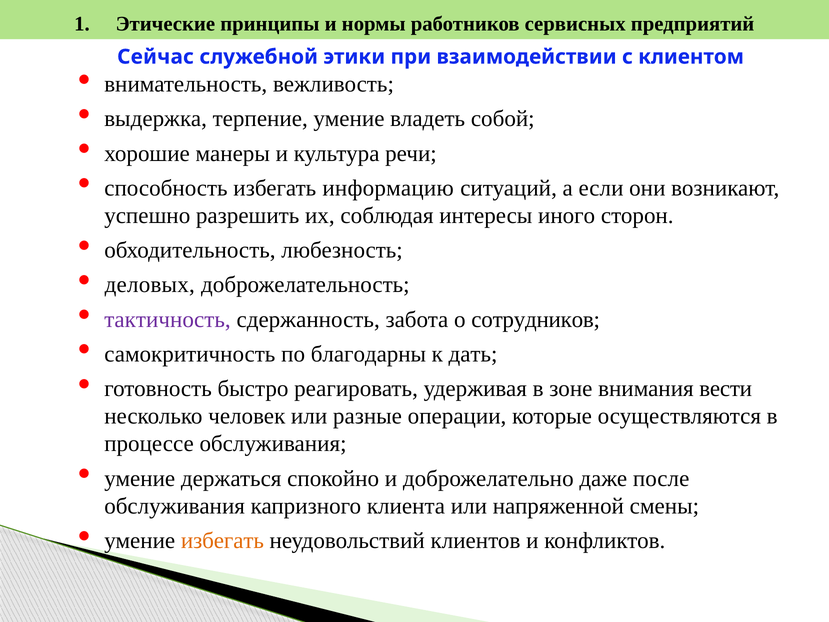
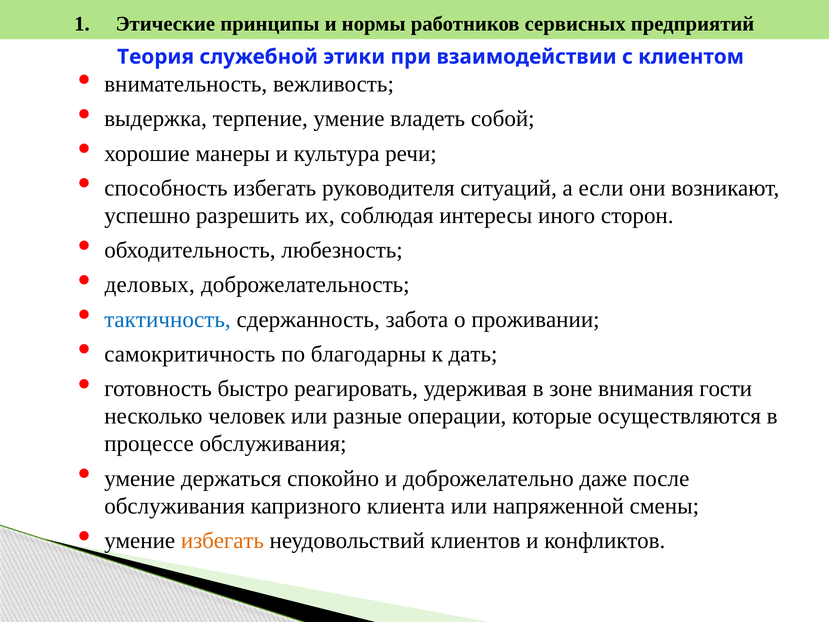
Сейчас: Сейчас -> Теория (156, 57)
информацию: информацию -> руководителя (388, 188)
тактичность colour: purple -> blue (168, 319)
сотрудников: сотрудников -> проживании (536, 319)
вести: вести -> гости (726, 388)
